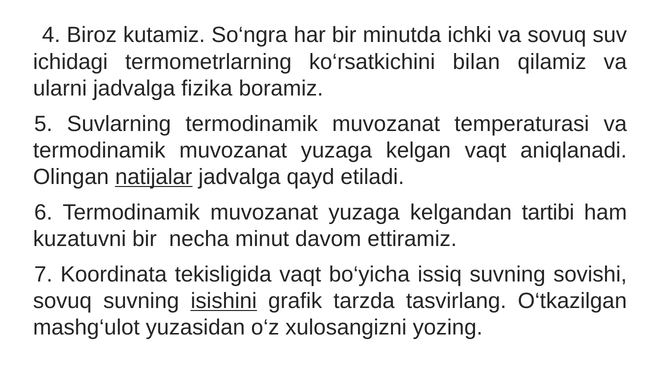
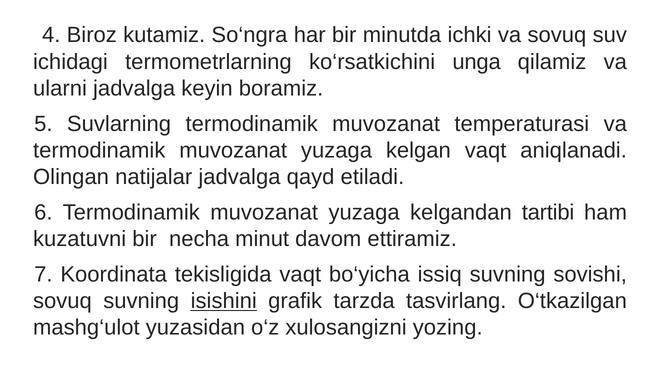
bilan: bilan -> unga (477, 62)
fizika: fizika -> keyin (207, 89)
natijalar underline: present -> none (154, 177)
